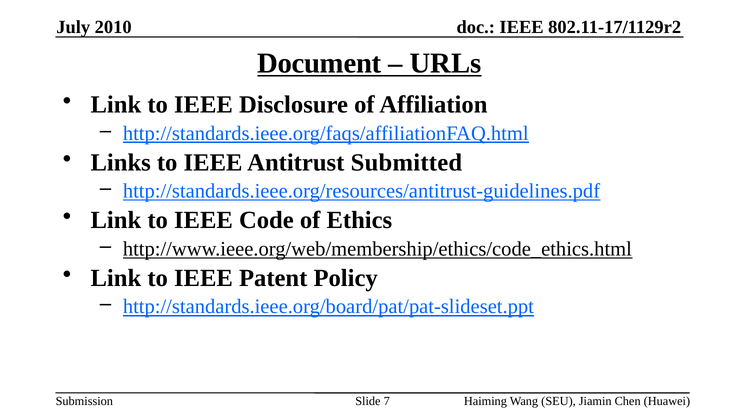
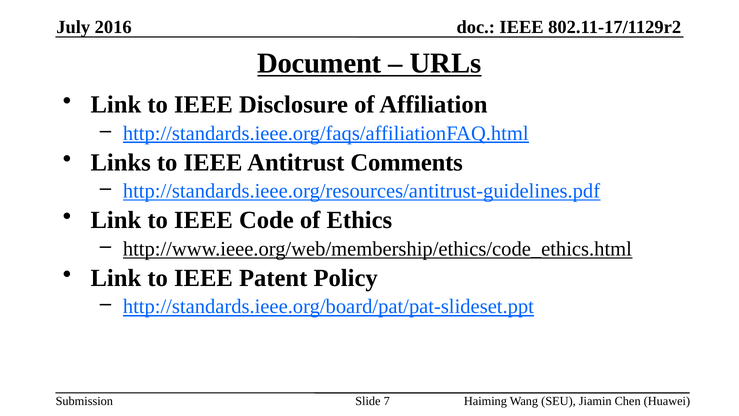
2010: 2010 -> 2016 (113, 27)
Submitted: Submitted -> Comments (407, 162)
